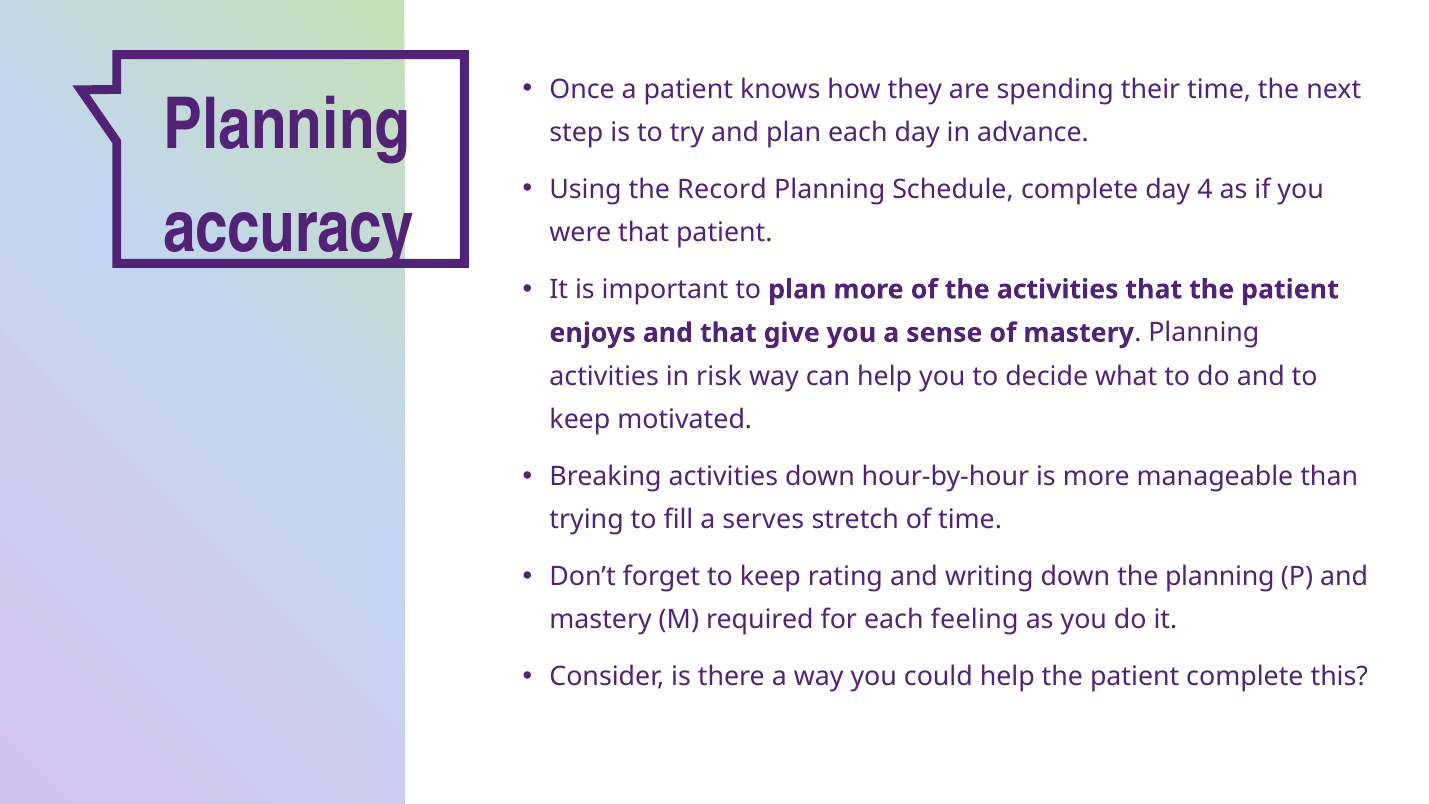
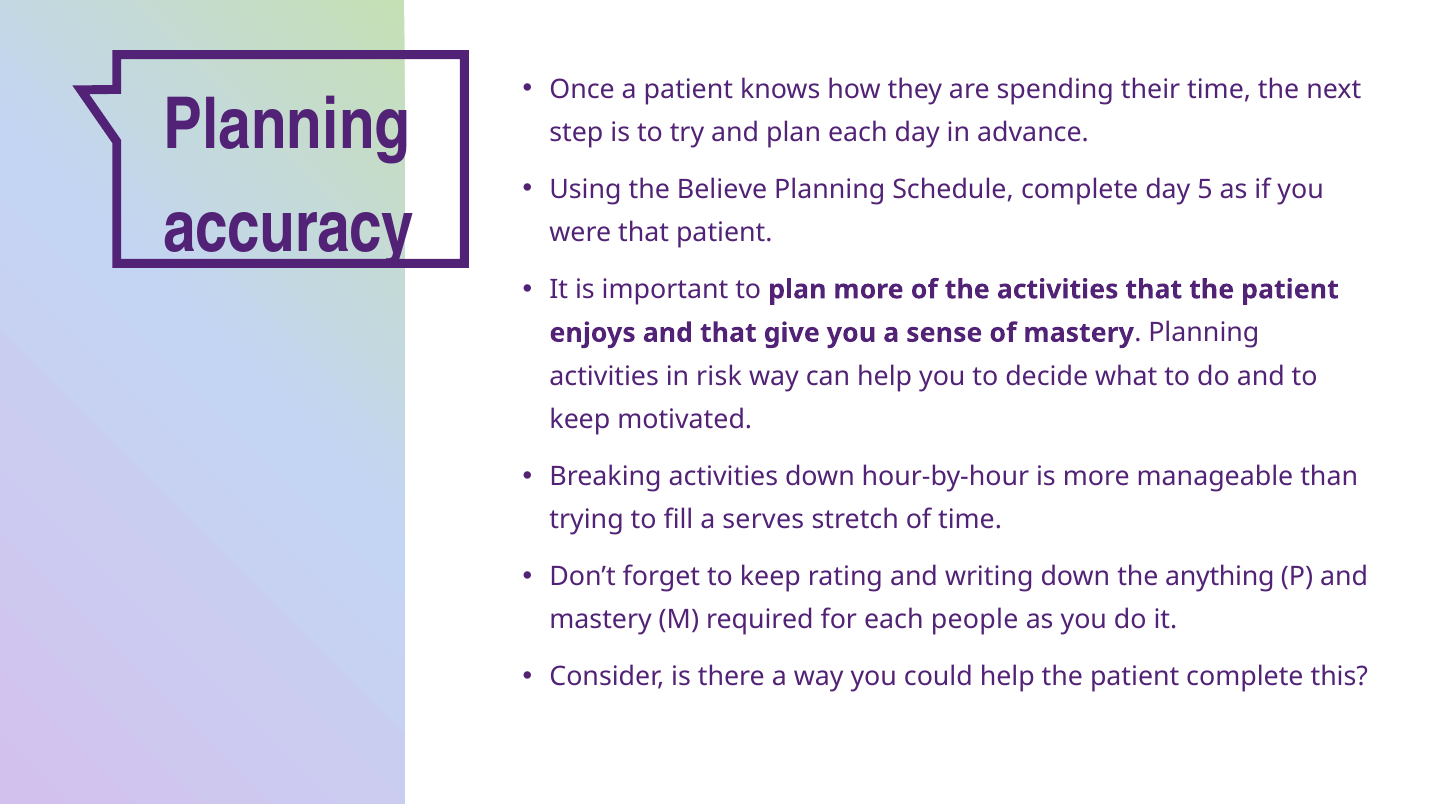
Record: Record -> Believe (722, 189)
4: 4 -> 5 (1205, 189)
the planning: planning -> anything (1220, 576)
feeling: feeling -> people (975, 620)
